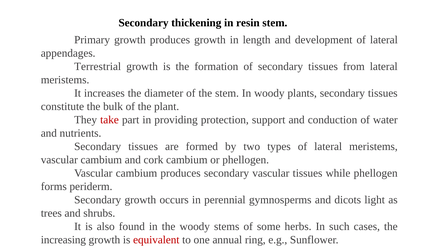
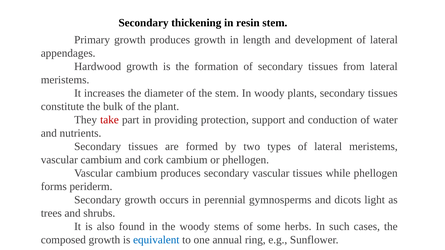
Terrestrial: Terrestrial -> Hardwood (98, 67)
increasing: increasing -> composed (63, 240)
equivalent colour: red -> blue (156, 240)
